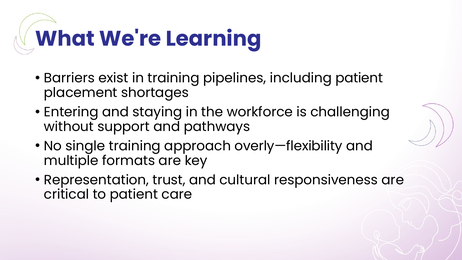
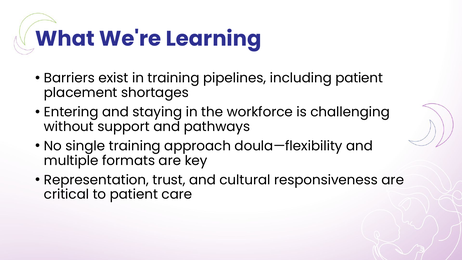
overly—flexibility: overly—flexibility -> doula—flexibility (289, 146)
